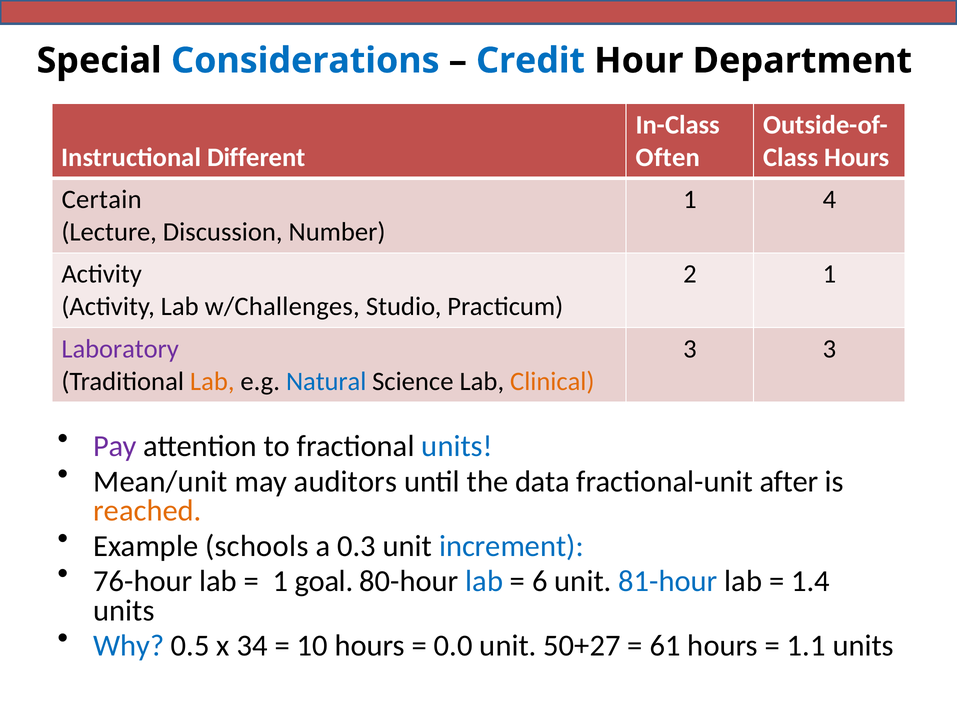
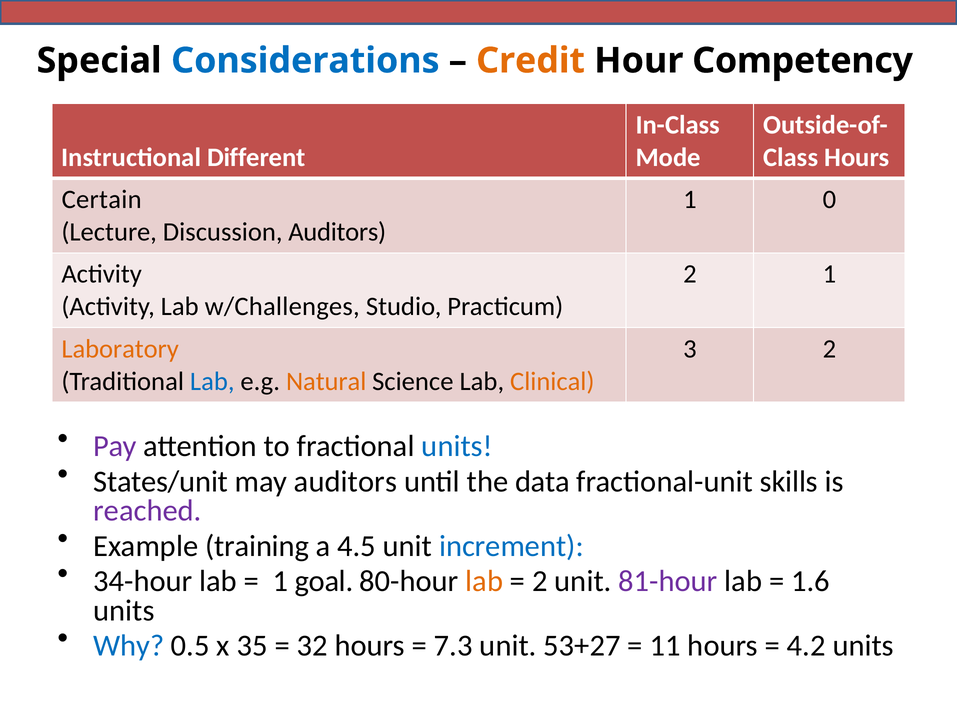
Credit colour: blue -> orange (531, 61)
Department: Department -> Competency (803, 61)
Often: Often -> Mode (668, 158)
4: 4 -> 0 (829, 200)
Discussion Number: Number -> Auditors (337, 232)
Laboratory colour: purple -> orange (120, 349)
3 3: 3 -> 2 (829, 349)
Lab colour: orange -> blue (212, 382)
Natural colour: blue -> orange (326, 382)
Mean/unit: Mean/unit -> States/unit (161, 482)
after: after -> skills (789, 482)
reached colour: orange -> purple (147, 511)
schools: schools -> training (257, 547)
0.3: 0.3 -> 4.5 (356, 547)
76-hour: 76-hour -> 34-hour (143, 582)
lab colour: blue -> orange (484, 582)
6: 6 -> 2 (540, 582)
81-hour colour: blue -> purple (668, 582)
1.4: 1.4 -> 1.6 (811, 582)
34: 34 -> 35 (252, 646)
10: 10 -> 32 (312, 646)
0.0: 0.0 -> 7.3 (453, 646)
50+27: 50+27 -> 53+27 (582, 646)
61: 61 -> 11 (665, 646)
1.1: 1.1 -> 4.2 (806, 646)
